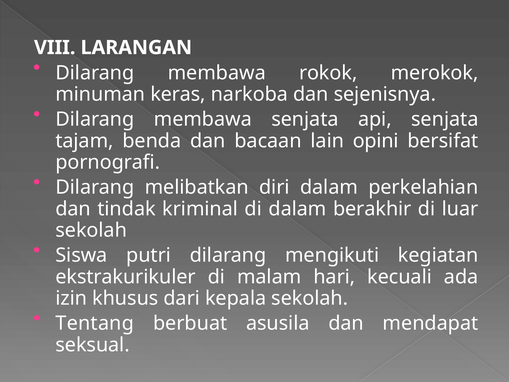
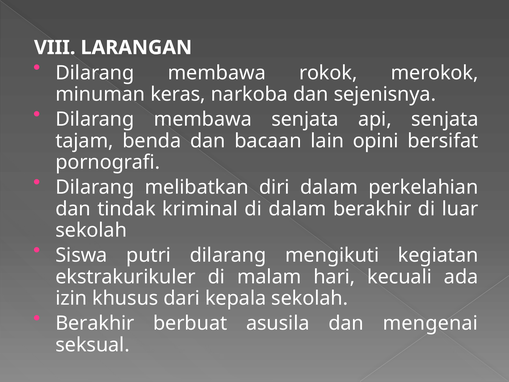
Tentang: Tentang -> Berakhir (95, 323)
mendapat: mendapat -> mengenai (430, 323)
